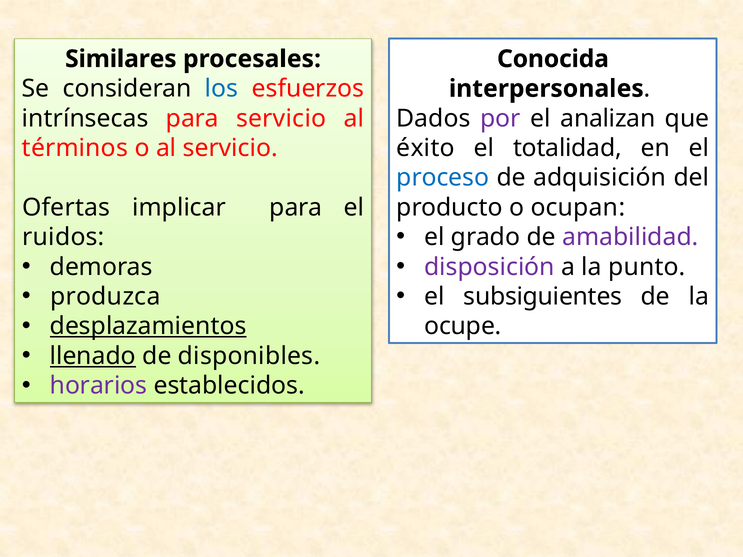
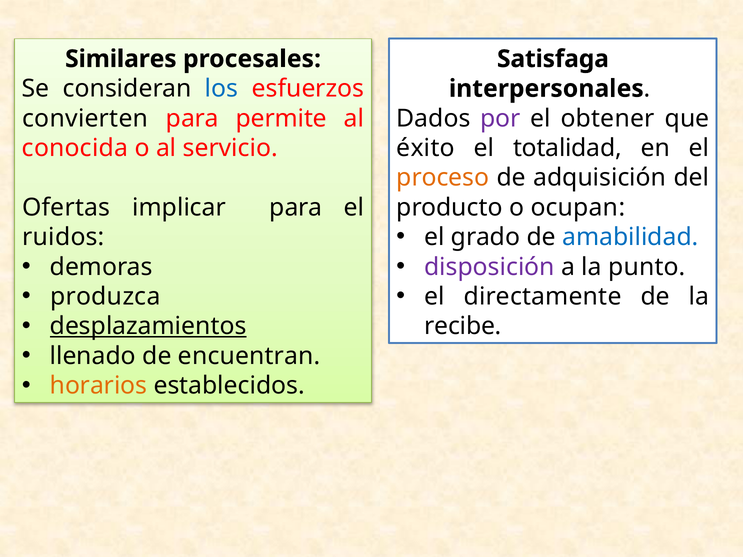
Conocida: Conocida -> Satisfaga (553, 59)
intrínsecas: intrínsecas -> convierten (85, 118)
para servicio: servicio -> permite (281, 118)
analizan: analizan -> obtener (608, 118)
términos: términos -> conocida (75, 148)
proceso colour: blue -> orange (443, 178)
amabilidad colour: purple -> blue (630, 237)
subsiguientes: subsiguientes -> directamente (543, 297)
ocupe: ocupe -> recibe (463, 326)
llenado underline: present -> none (93, 356)
disponibles: disponibles -> encuentran (249, 356)
horarios colour: purple -> orange (98, 386)
